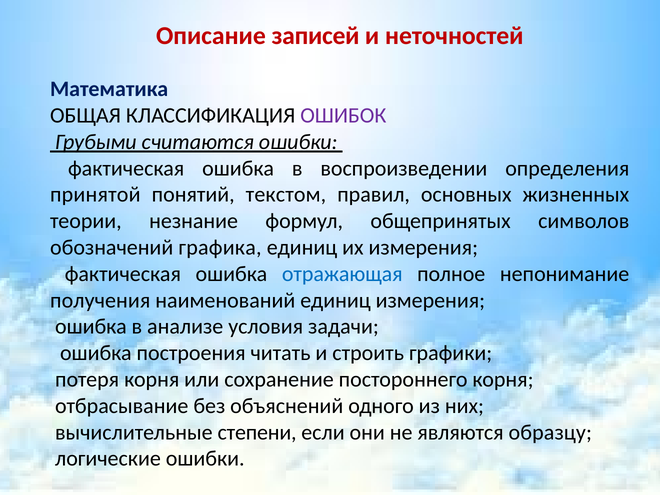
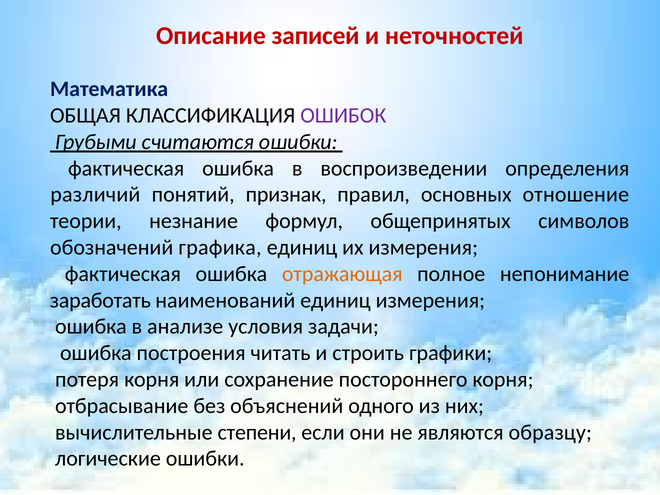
принятой: принятой -> различий (95, 195)
текстом: текстом -> признак (286, 195)
жизненных: жизненных -> отношение (576, 195)
отражающая colour: blue -> orange (342, 274)
получения: получения -> заработать (100, 300)
